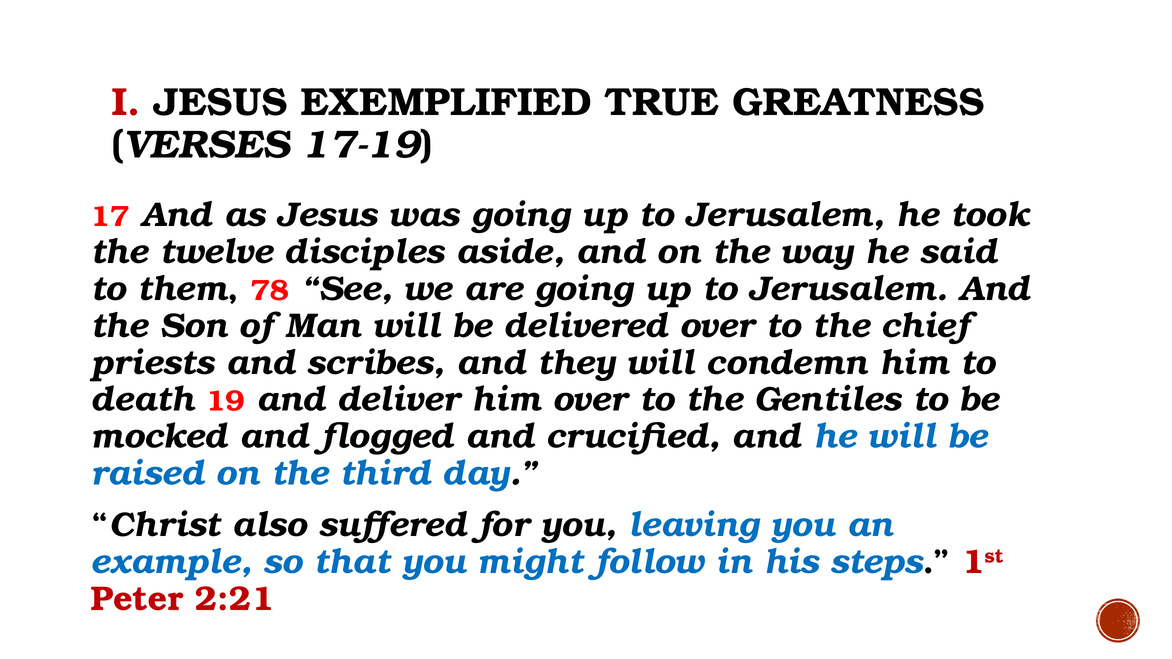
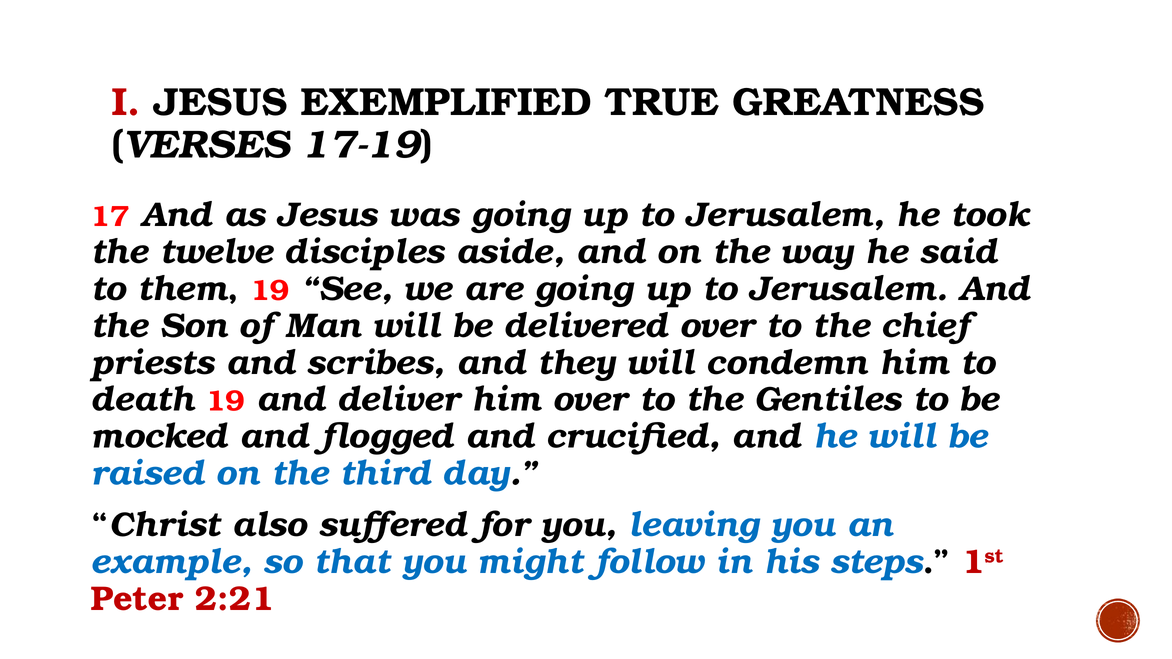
them 78: 78 -> 19 (270, 291)
